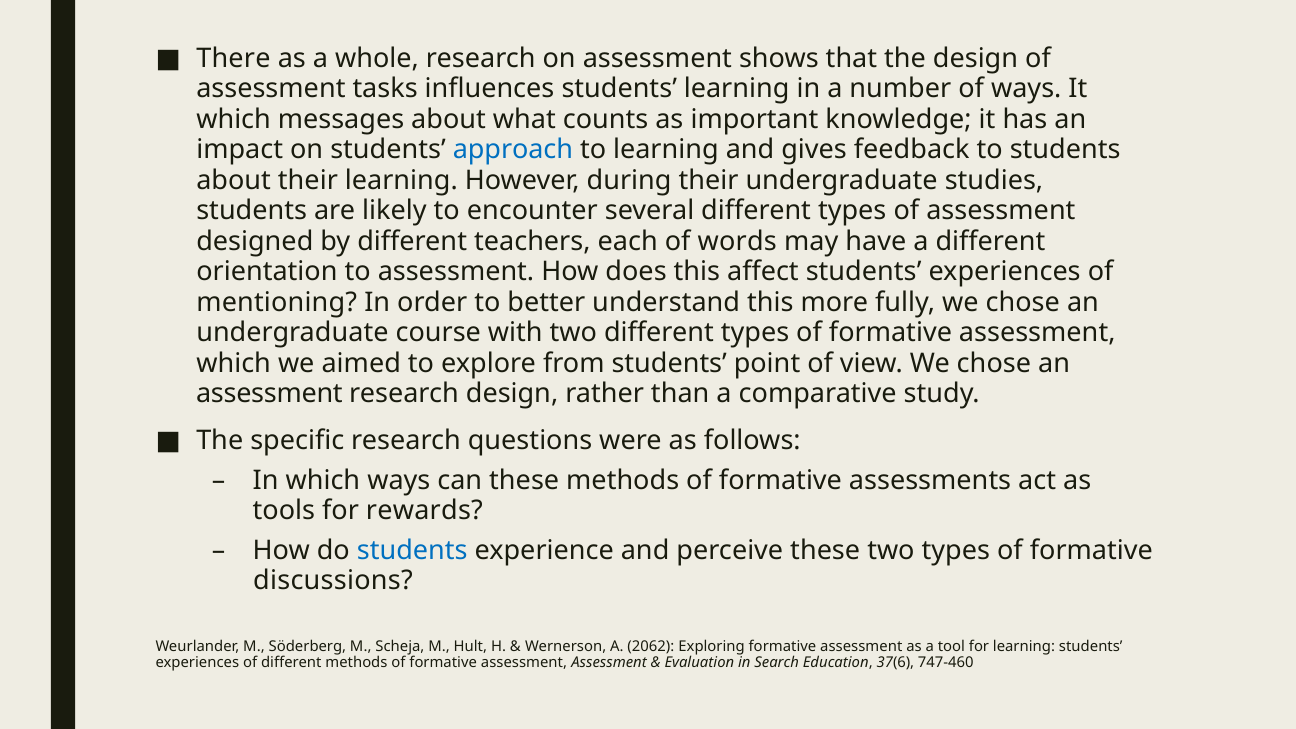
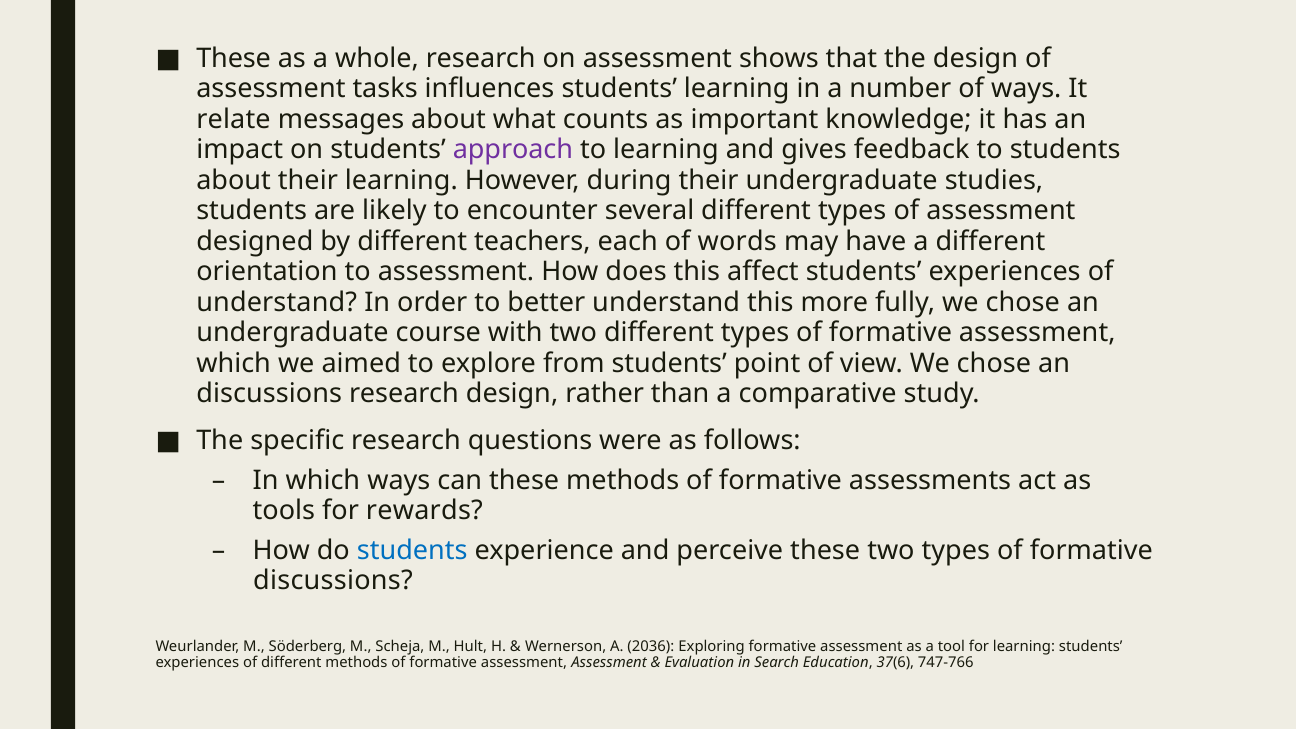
There: There -> These (234, 59)
which: which -> relate (234, 119)
approach colour: blue -> purple (513, 150)
mentioning: mentioning -> understand (277, 302)
assessment: assessment -> discussions (269, 394)
2062: 2062 -> 2036 (651, 647)
747-460: 747-460 -> 747-766 (946, 663)
